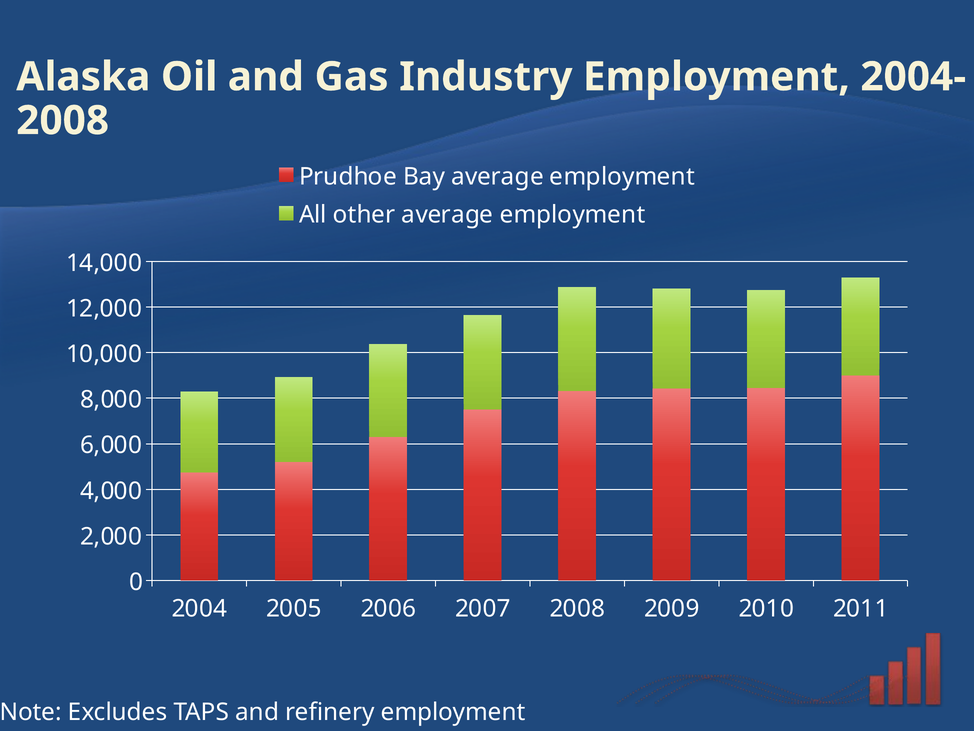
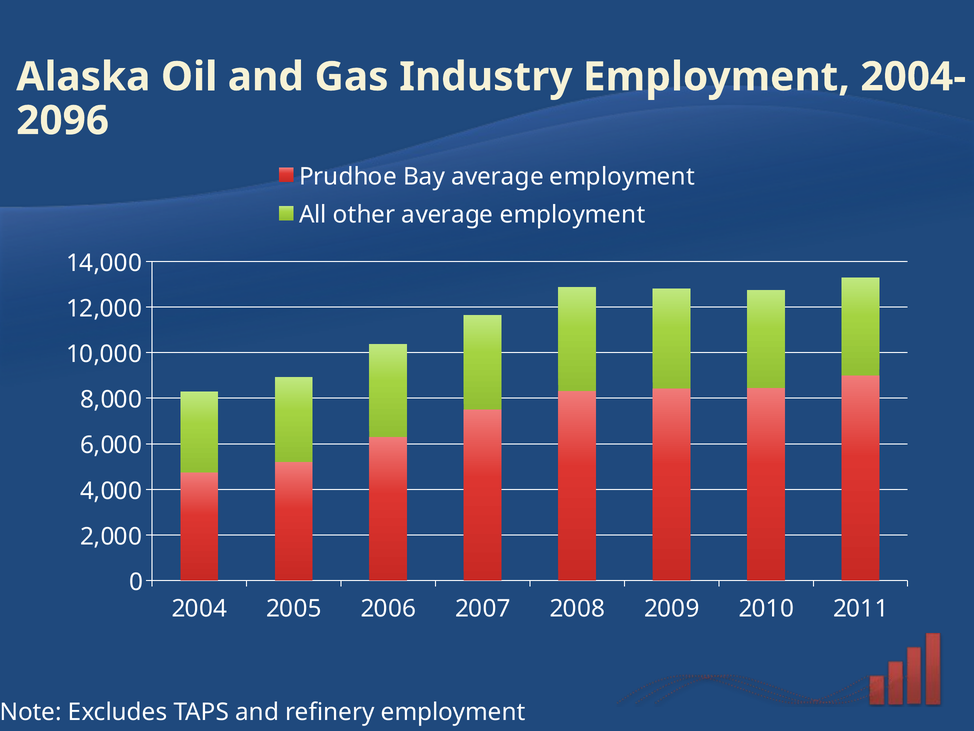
2008: 2008 -> 2096 (63, 121)
